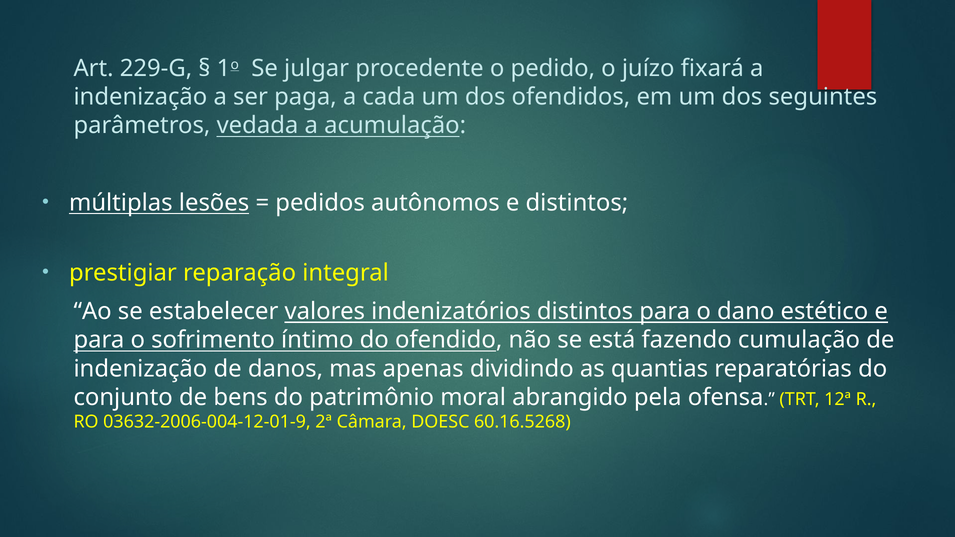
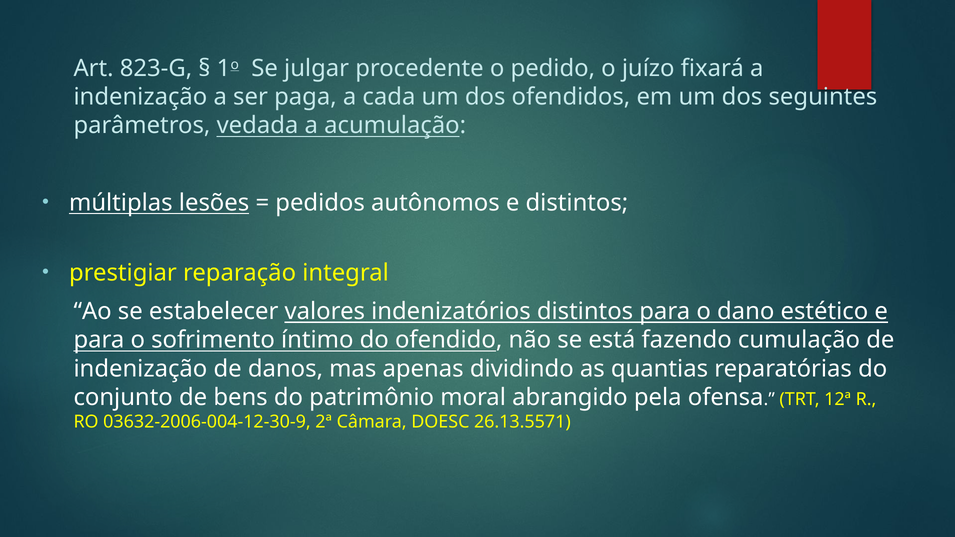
229-G: 229-G -> 823-G (156, 68)
03632-2006-004-12-01-9: 03632-2006-004-12-01-9 -> 03632-2006-004-12-30-9 (207, 422)
60.16.5268: 60.16.5268 -> 26.13.5571 (522, 422)
